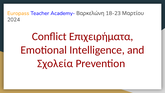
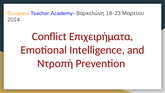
Σχολεία: Σχολεία -> Ντροπή (55, 63)
